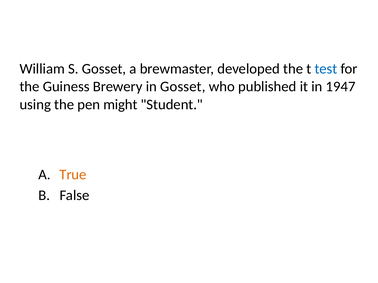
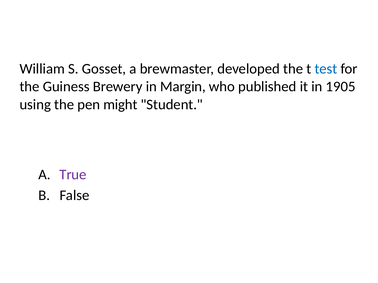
in Gosset: Gosset -> Margin (183, 87)
1947: 1947 -> 1905 (341, 87)
True colour: orange -> purple (73, 175)
